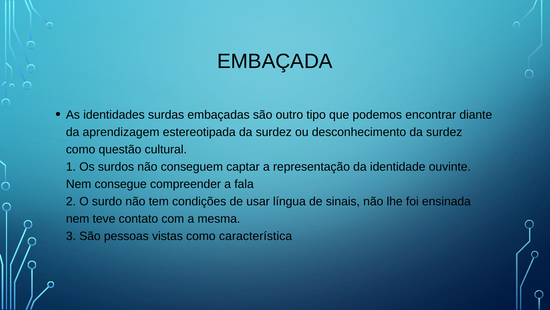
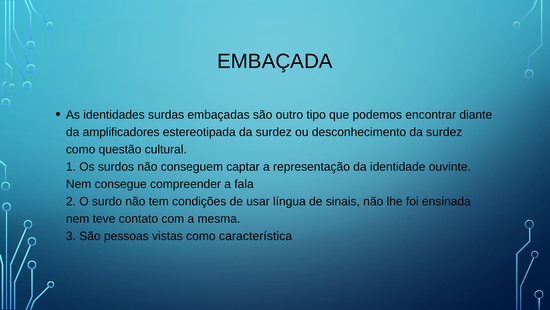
aprendizagem: aprendizagem -> amplificadores (121, 132)
